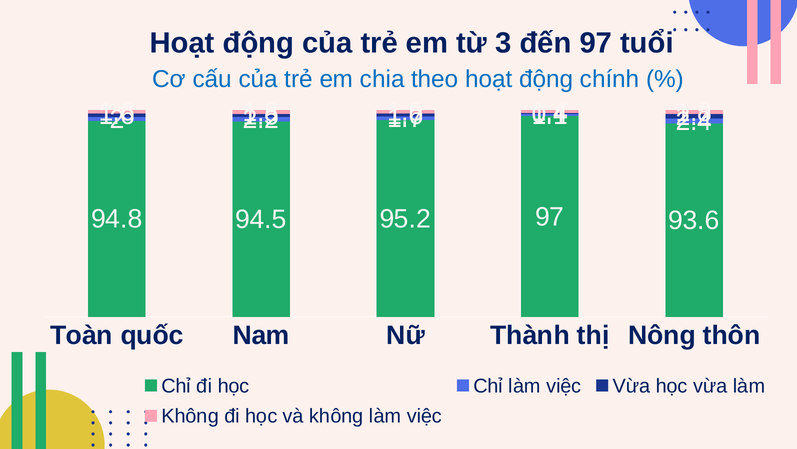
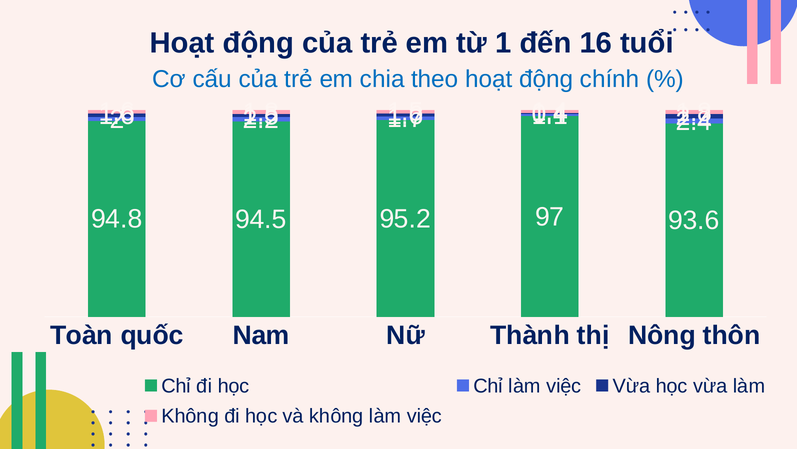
3: 3 -> 1 (503, 43)
đến 97: 97 -> 16 (596, 43)
